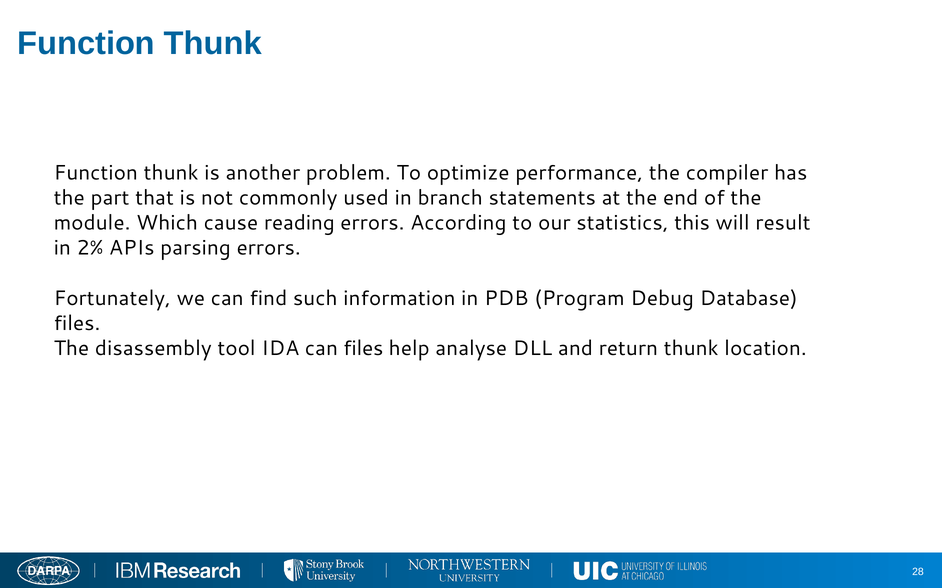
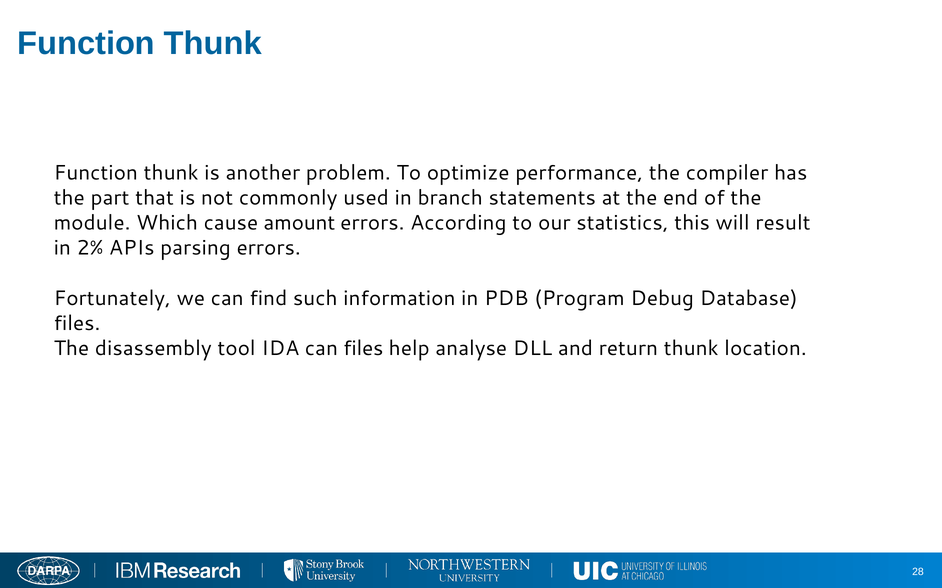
reading: reading -> amount (299, 223)
